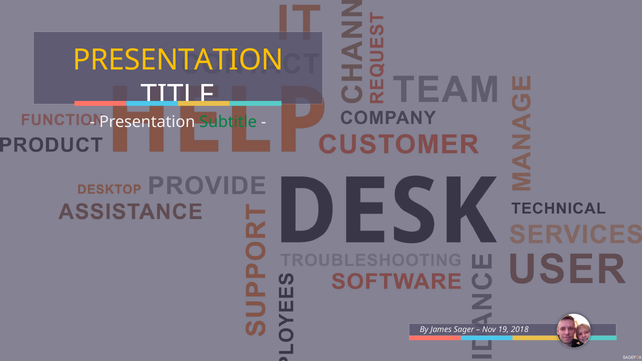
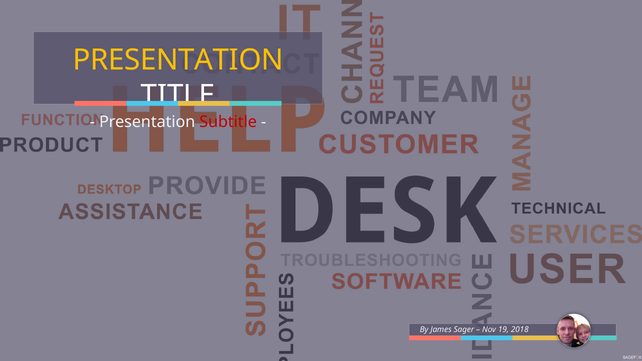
Subtitle colour: green -> red (228, 122)
